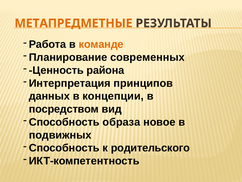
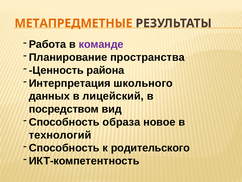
команде colour: orange -> purple (101, 44)
современных: современных -> пространства (147, 57)
принципов: принципов -> школьного (143, 83)
концепции: концепции -> лицейский (113, 96)
подвижных: подвижных -> технологий (60, 135)
